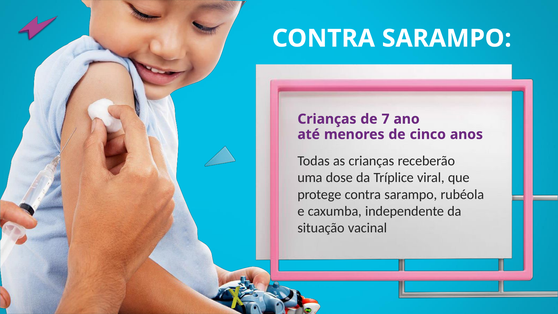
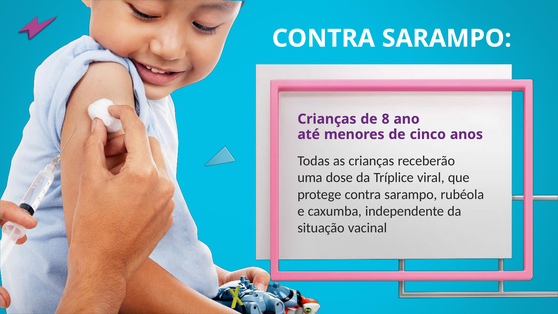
7: 7 -> 8 (386, 119)
